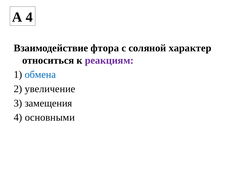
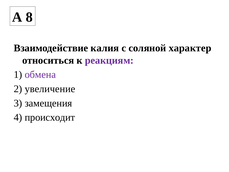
А 4: 4 -> 8 (29, 17)
фтора: фтора -> калия (105, 48)
обмена colour: blue -> purple (40, 75)
основными: основными -> происходит (50, 117)
